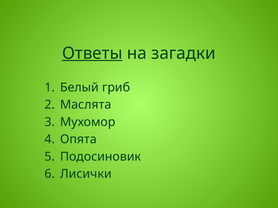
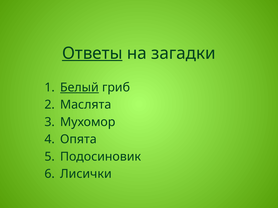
Белый underline: none -> present (79, 88)
